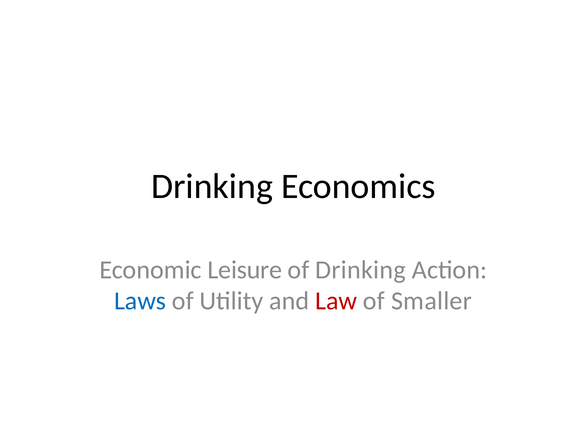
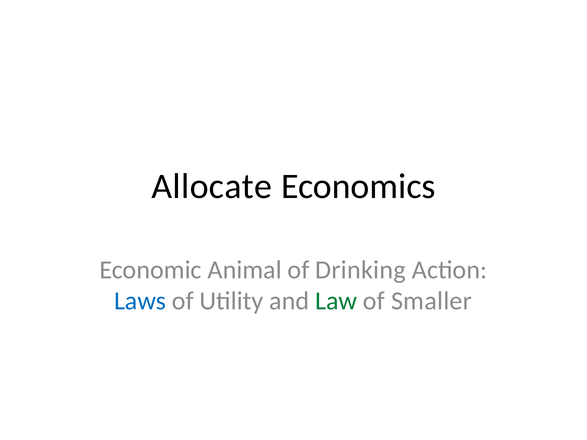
Drinking: Drinking -> Allocate (212, 186)
Leisure: Leisure -> Animal (245, 270)
Law colour: red -> green (336, 301)
